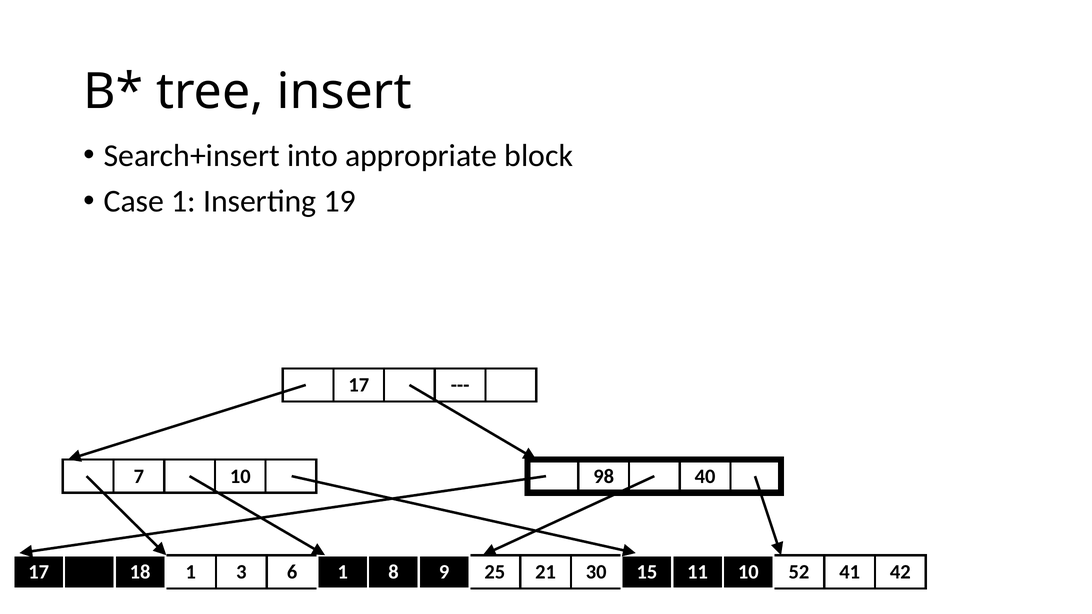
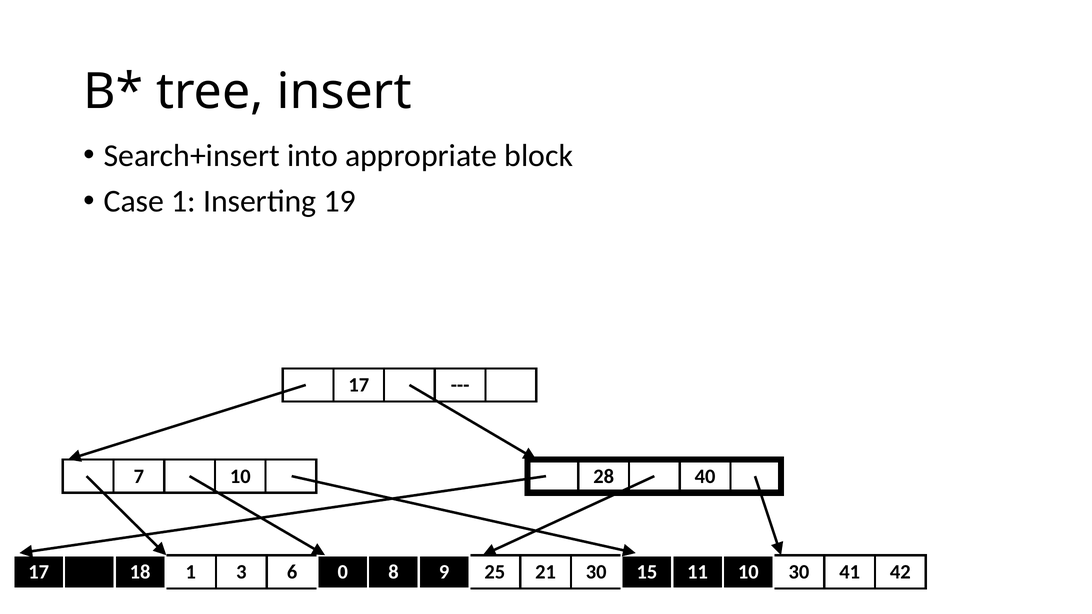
98: 98 -> 28 (604, 477)
6 1: 1 -> 0 (343, 572)
10 52: 52 -> 30 (799, 572)
